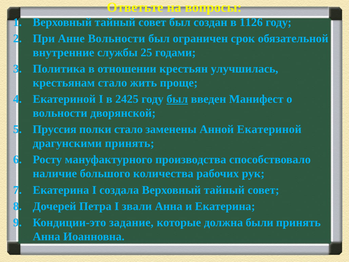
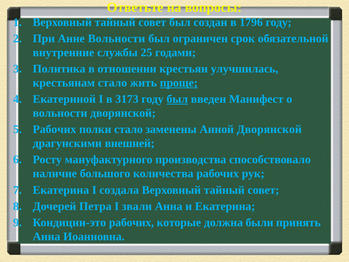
1126: 1126 -> 1796 (251, 22)
проще underline: none -> present (179, 83)
2425: 2425 -> 3173 (127, 99)
Пруссия: Пруссия -> Рабочих (54, 129)
Анной Екатериной: Екатериной -> Дворянской (269, 129)
драгунскими принять: принять -> внешней (130, 143)
Кондиции-это задание: задание -> рабочих (131, 222)
